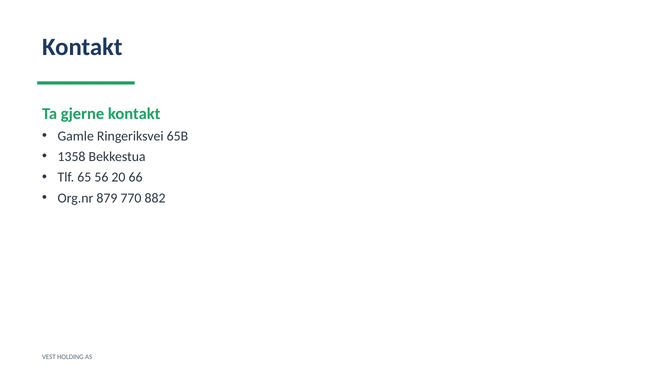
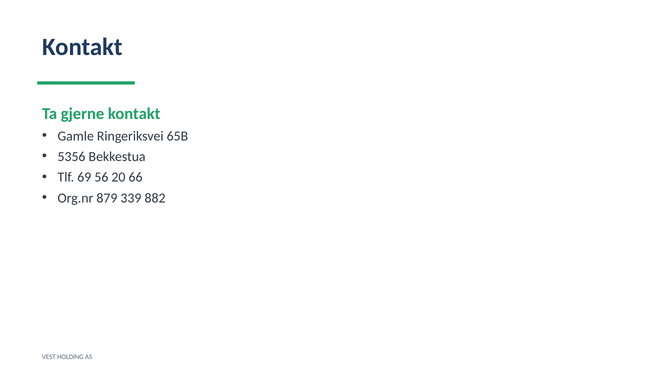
1358: 1358 -> 5356 (72, 157)
65: 65 -> 69 (84, 177)
770: 770 -> 339 (131, 198)
